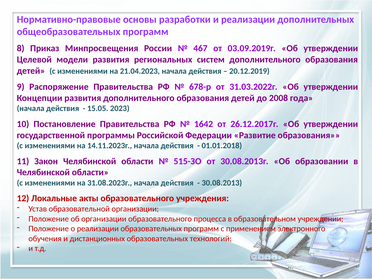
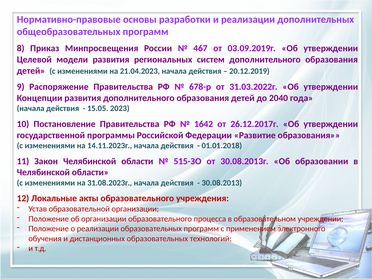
2008: 2008 -> 2040 (279, 98)
